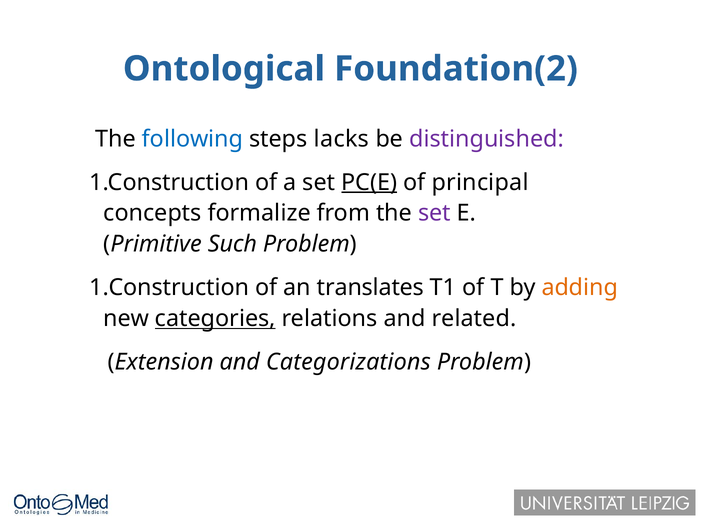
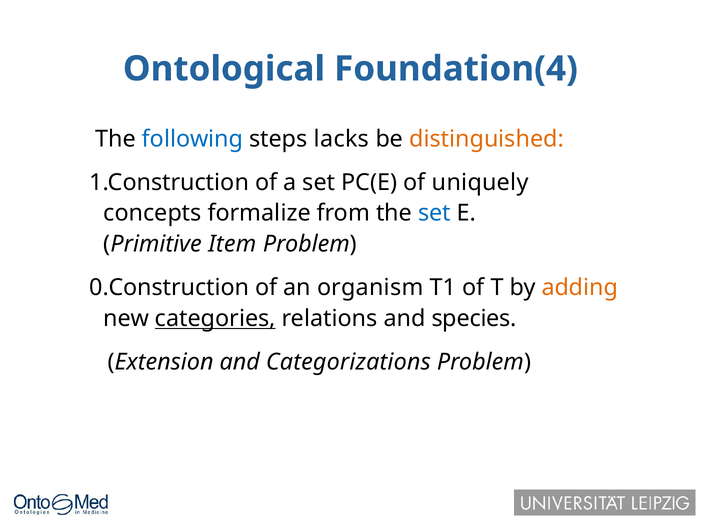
Foundation(2: Foundation(2 -> Foundation(4 (456, 69)
distinguished colour: purple -> orange (487, 139)
PC(E underline: present -> none (369, 182)
principal: principal -> uniquely (480, 182)
set colour: purple -> blue (434, 213)
Such: Such -> Item (232, 244)
1.Construction: 1.Construction -> 0.Construction (169, 287)
translates: translates -> organism (370, 287)
related: related -> species (474, 318)
